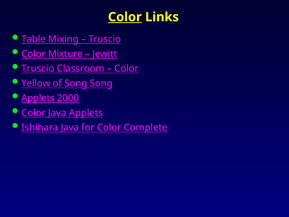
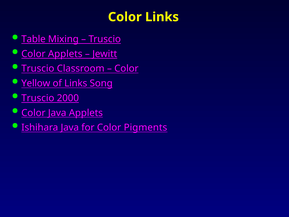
Color underline: present -> none (125, 17)
Color Mixture: Mixture -> Applets (65, 54)
of Song: Song -> Links (76, 83)
Applets: Applets -> Truscio (38, 98)
Complete: Complete -> Pigments (145, 127)
